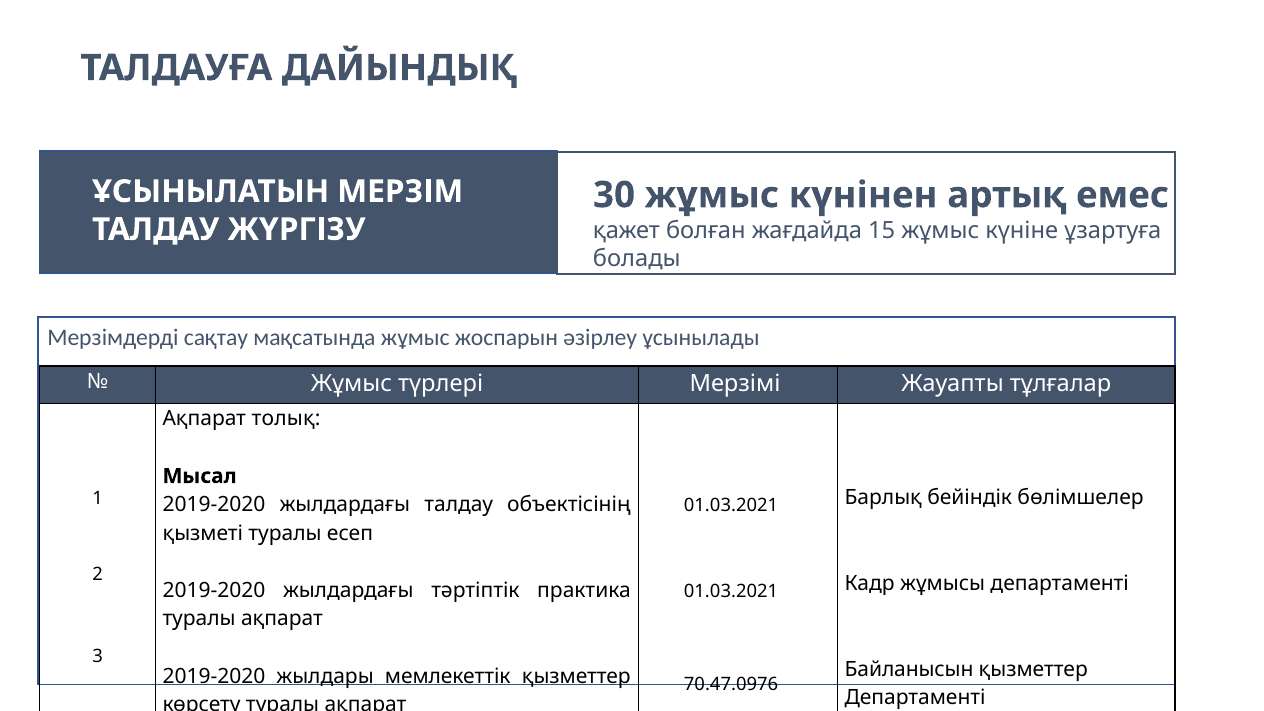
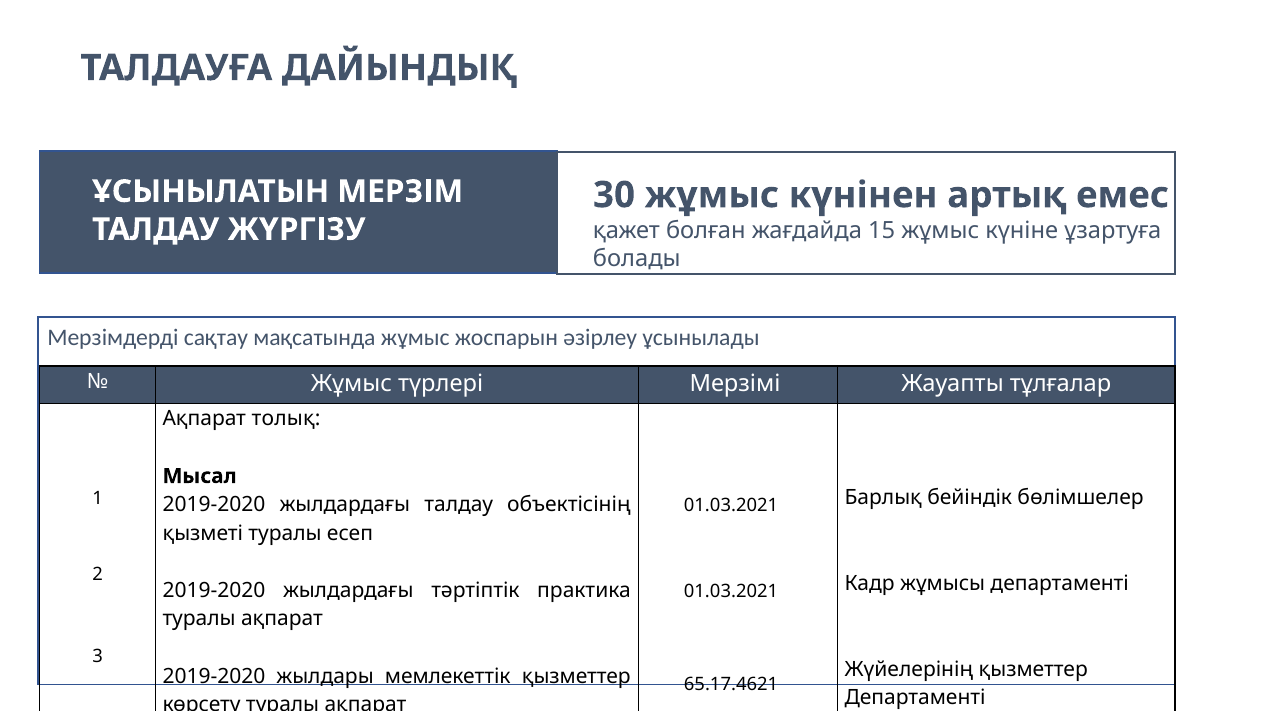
Байланысын: Байланысын -> Жүйелерінің (909, 669)
70.47.0976: 70.47.0976 -> 65.17.4621 (731, 684)
